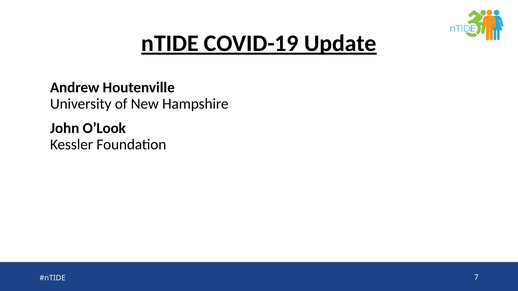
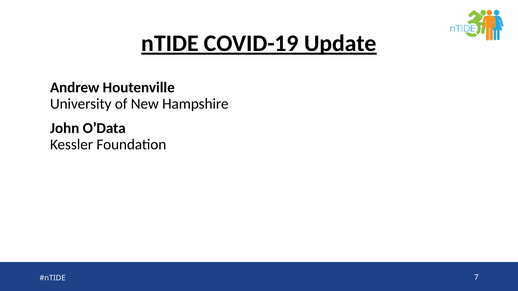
O’Look: O’Look -> O’Data (104, 128)
